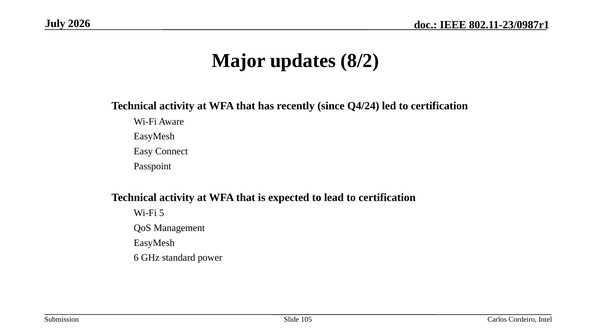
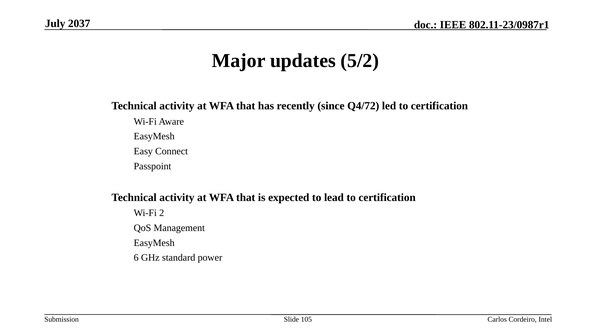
2026: 2026 -> 2037 (79, 23)
8/2: 8/2 -> 5/2 (360, 60)
Q4/24: Q4/24 -> Q4/72 (363, 106)
5: 5 -> 2 (162, 213)
